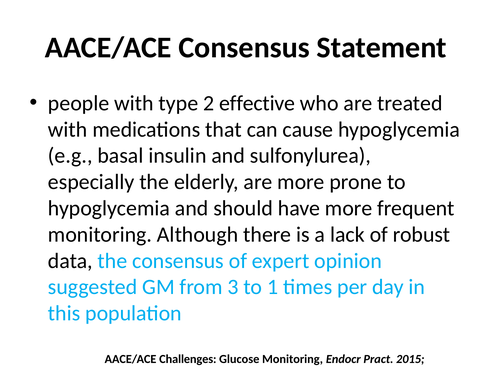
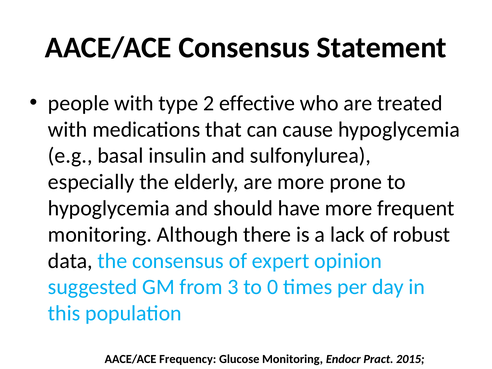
1: 1 -> 0 (273, 287)
Challenges: Challenges -> Frequency (188, 359)
